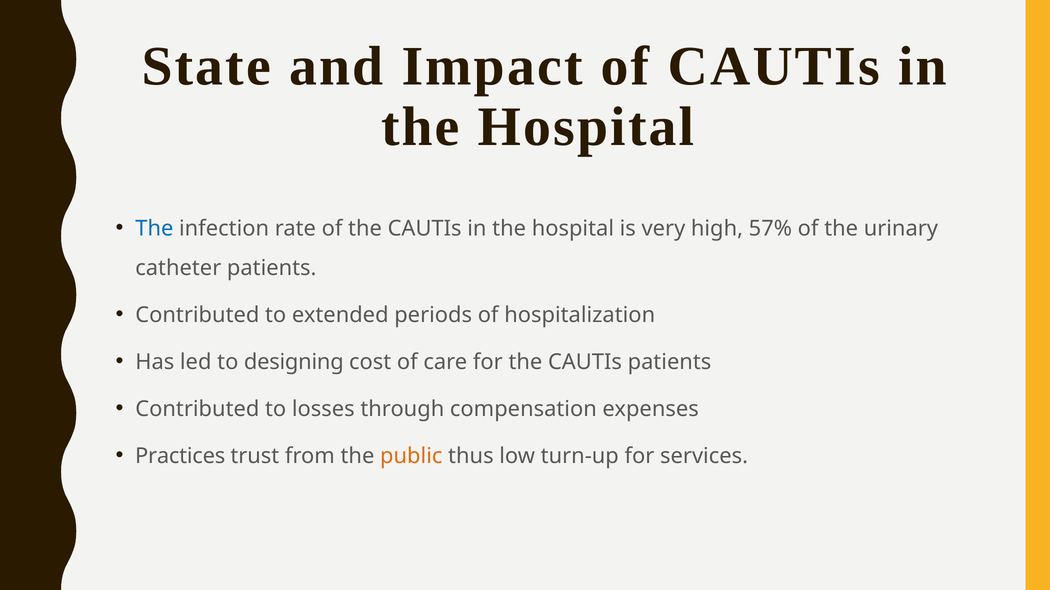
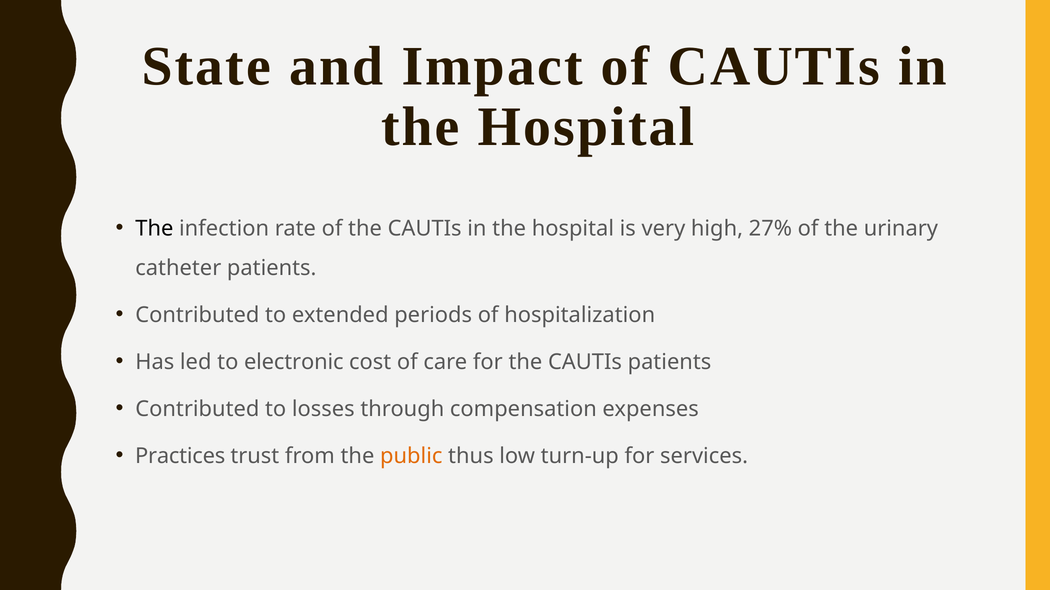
The colour: blue -> black (154, 229)
57%: 57% -> 27% (770, 229)
designing: designing -> electronic (294, 362)
